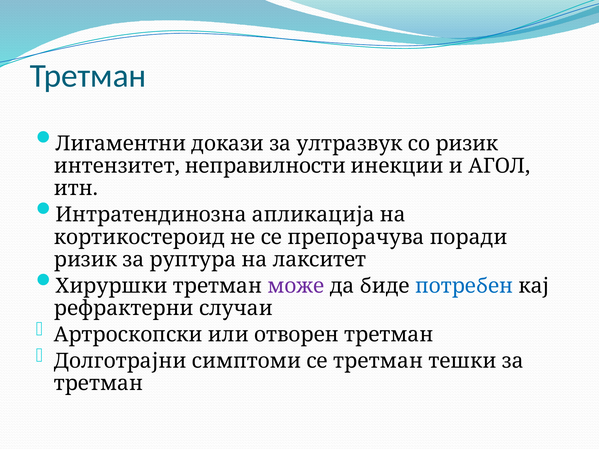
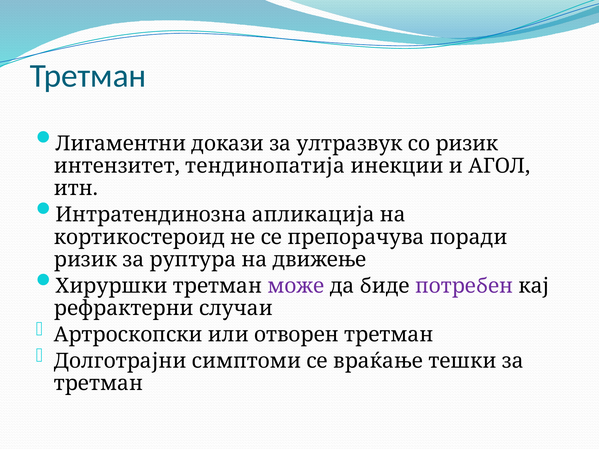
неправилности: неправилности -> тендинопатија (265, 166)
лакситет: лакситет -> движење (319, 260)
потребен colour: blue -> purple (464, 286)
се третман: третман -> враќање (378, 361)
